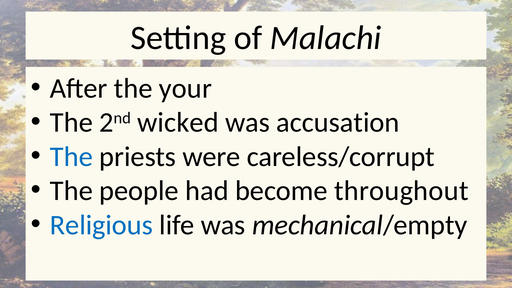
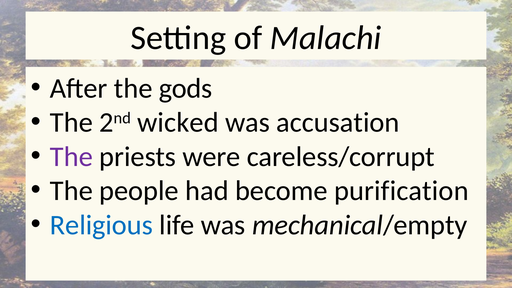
your: your -> gods (186, 88)
The colour: blue -> purple (71, 157)
throughout: throughout -> purification (401, 191)
